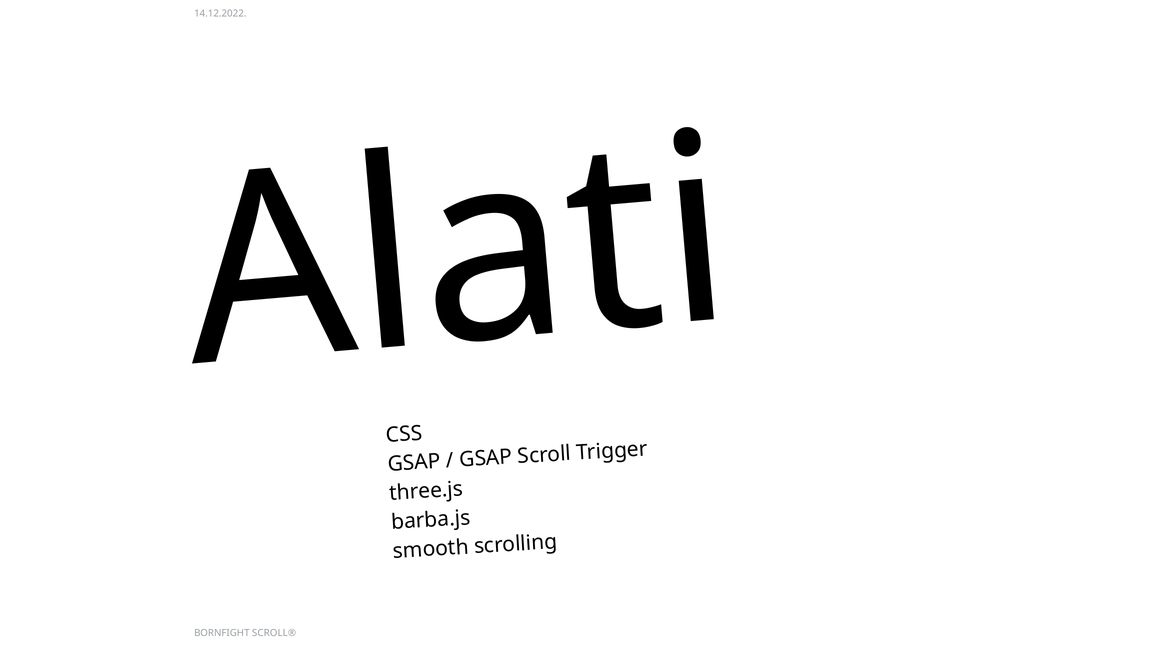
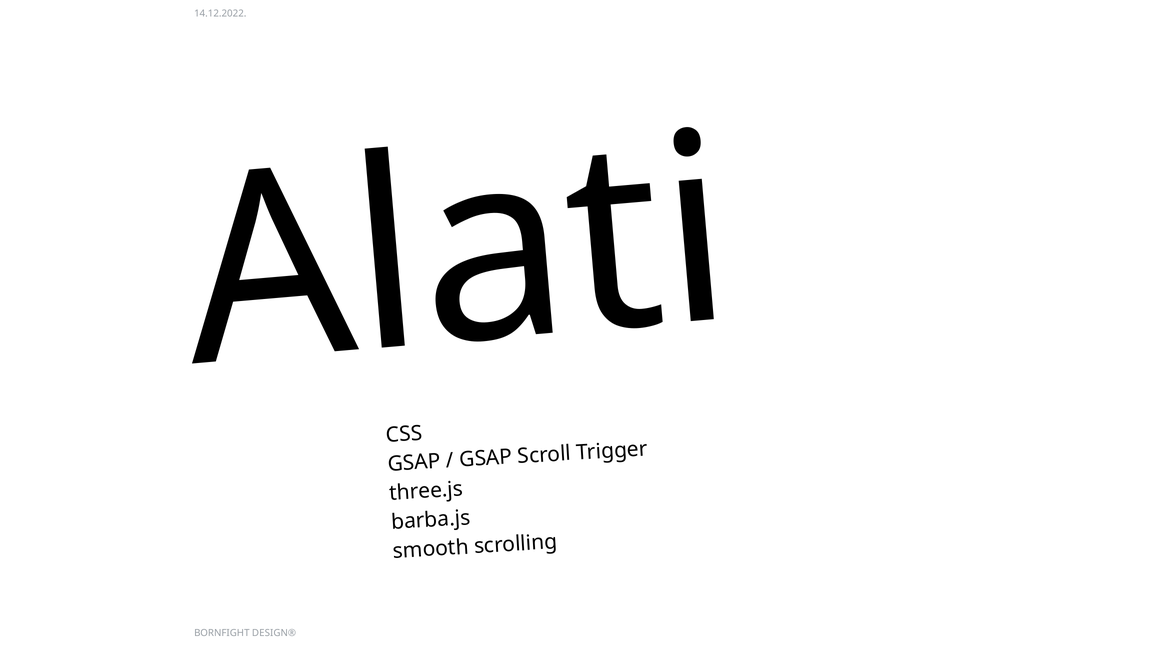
SCROLL®: SCROLL® -> DESIGN® (274, 633)
